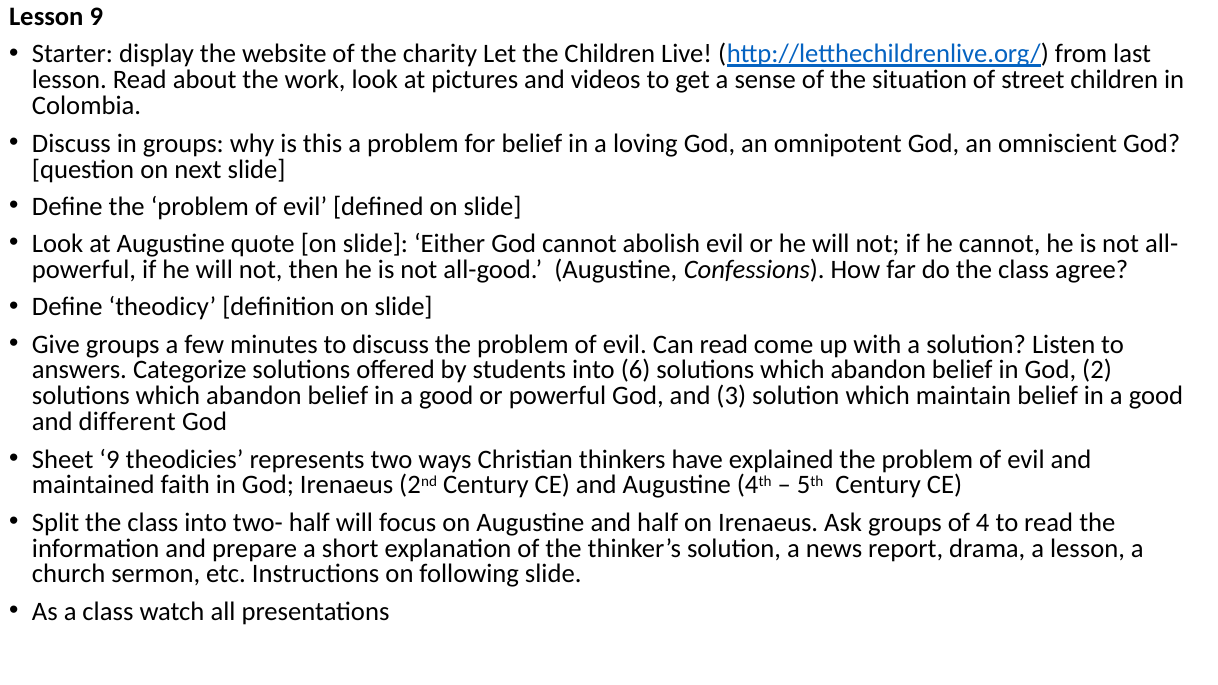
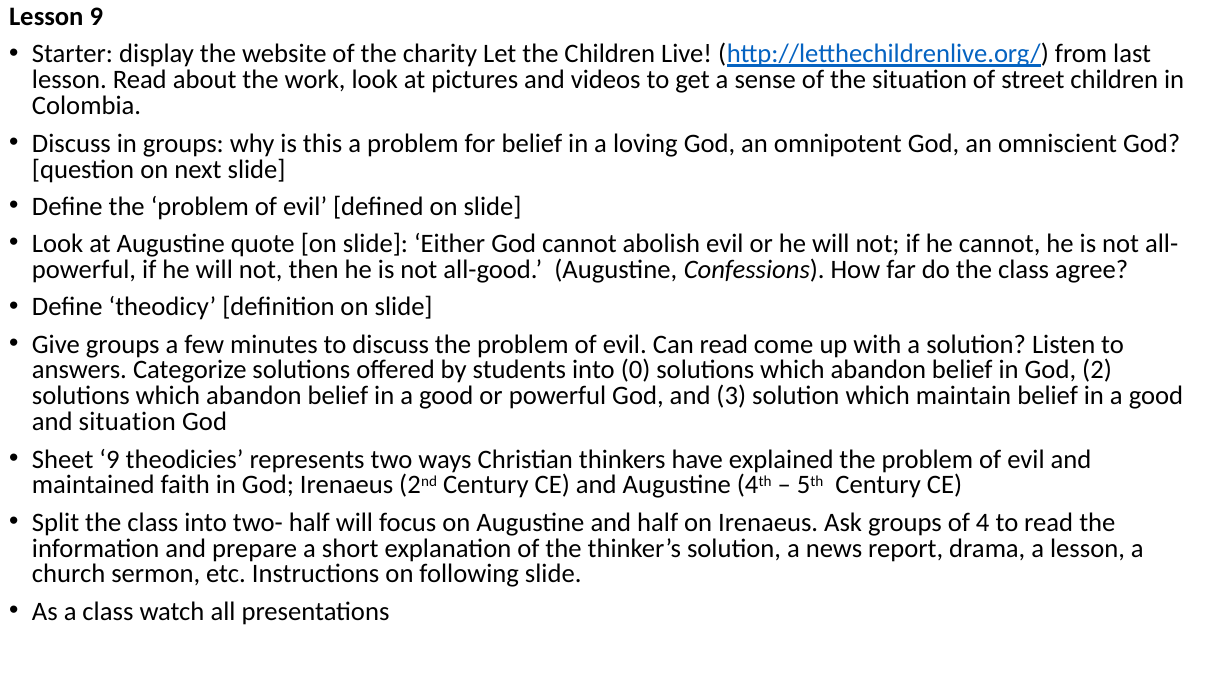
6: 6 -> 0 (636, 370)
and different: different -> situation (127, 422)
